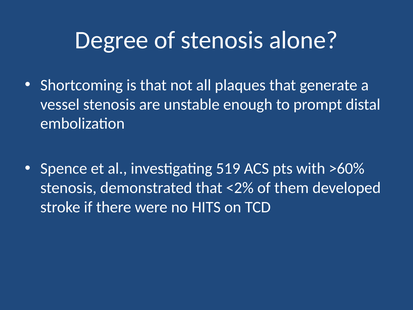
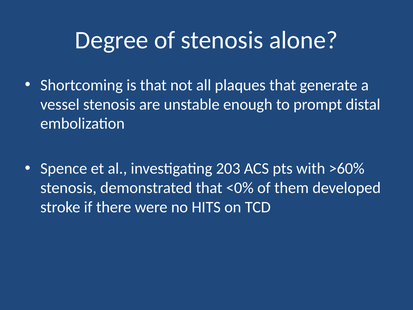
519: 519 -> 203 (228, 168)
<2%: <2% -> <0% (240, 188)
